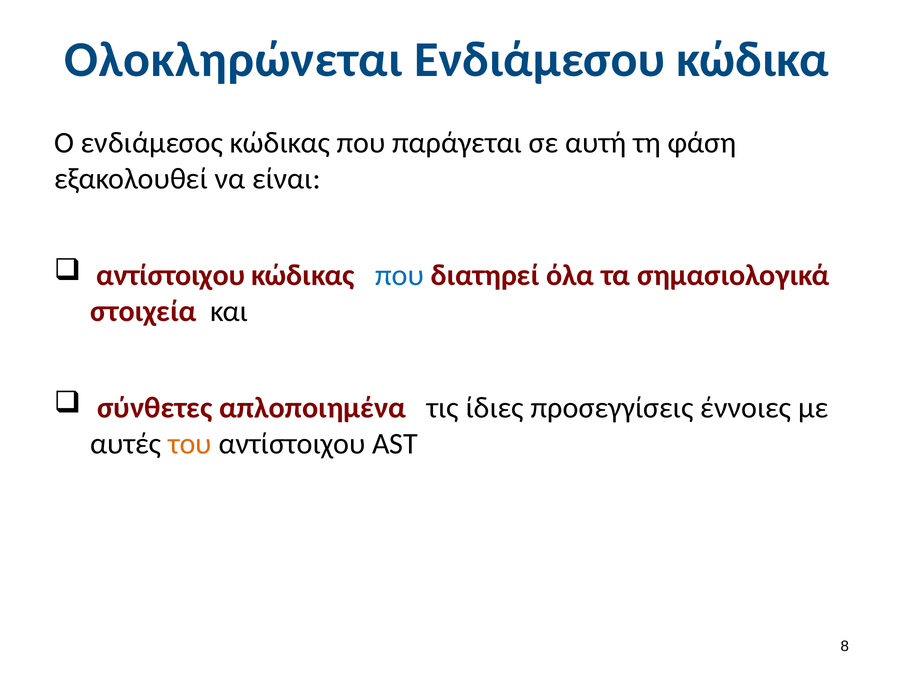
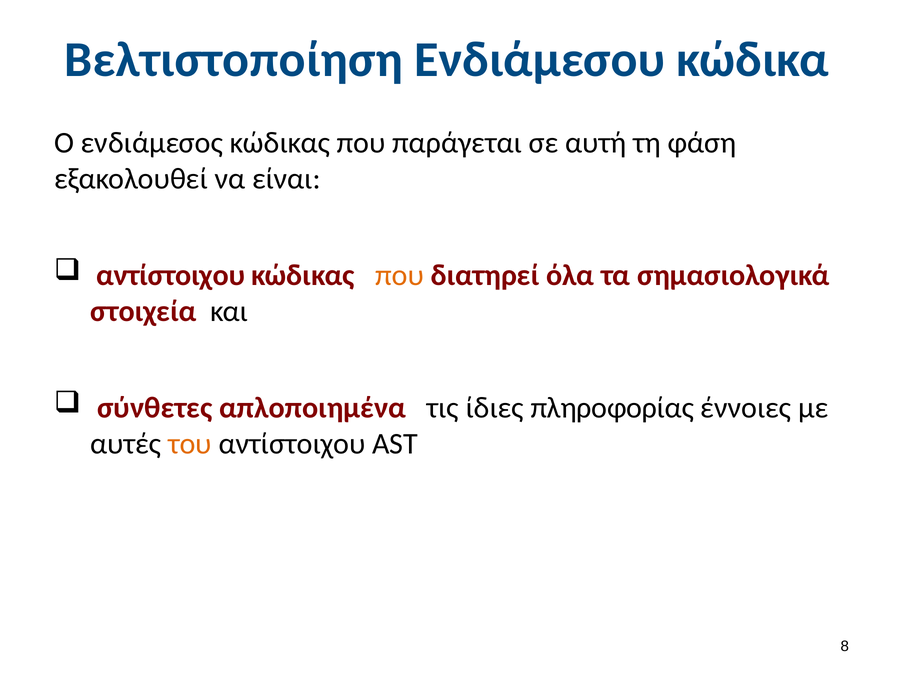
Ολοκληρώνεται: Ολοκληρώνεται -> Βελτιστοποίηση (234, 60)
που colour: blue -> orange (400, 275)
προσεγγίσεις: προσεγγίσεις -> πληροφορίας (612, 408)
